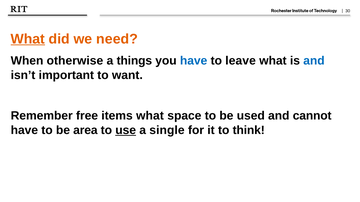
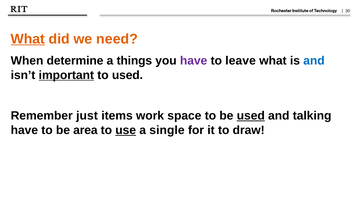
otherwise: otherwise -> determine (75, 61)
have colour: blue -> purple (194, 61)
important underline: none -> present (66, 75)
to want: want -> used (127, 75)
free: free -> just (87, 116)
items what: what -> work (150, 116)
used underline: none -> present (251, 116)
cannot: cannot -> talking (312, 116)
think: think -> draw (249, 130)
